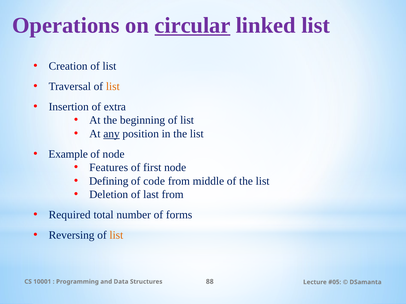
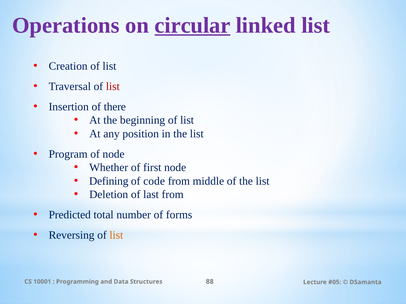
list colour: orange -> red (113, 87)
extra: extra -> there (115, 107)
any underline: present -> none (112, 134)
Example: Example -> Program (68, 154)
Features: Features -> Whether (109, 168)
Required: Required -> Predicted (70, 215)
